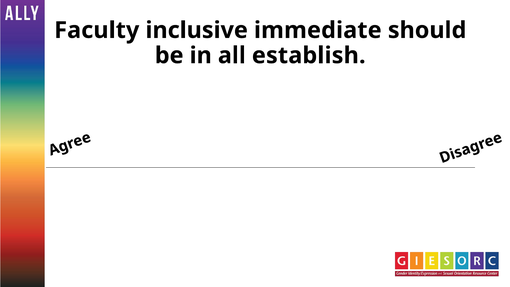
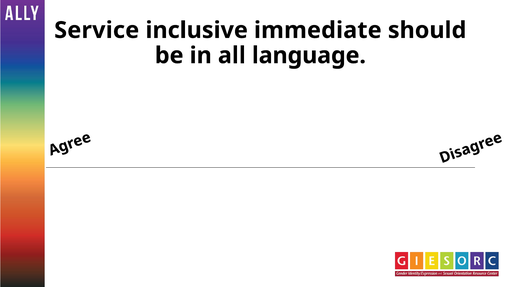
Faculty: Faculty -> Service (97, 30)
establish: establish -> language (309, 55)
